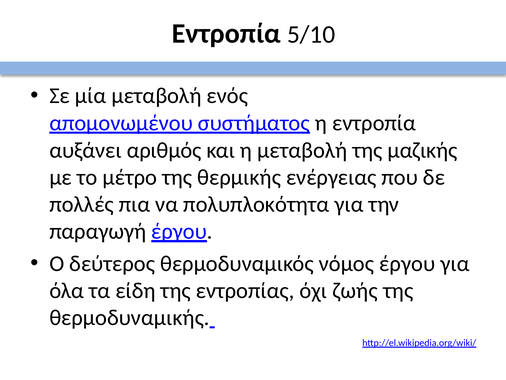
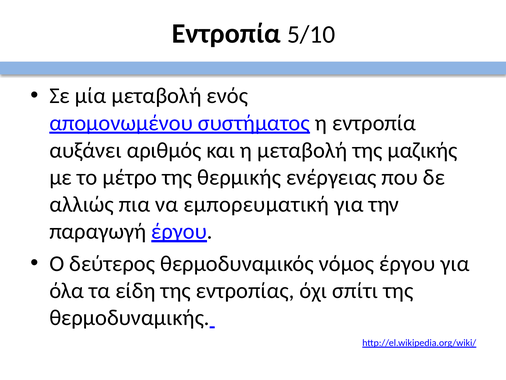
πολλές: πολλές -> αλλιώς (82, 204)
πολυπλοκότητα: πολυπλοκότητα -> εμπορευματική (256, 204)
ζωής: ζωής -> σπίτι (355, 290)
